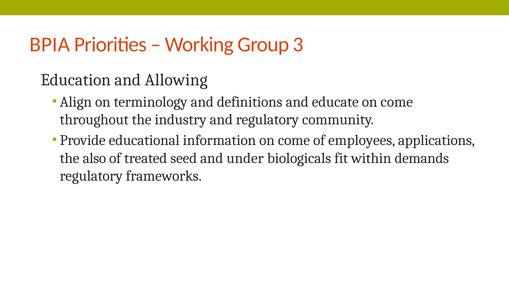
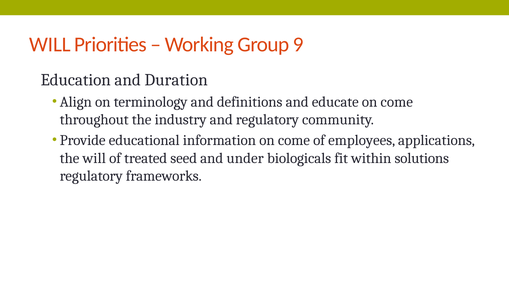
BPIA: BPIA -> WILL (50, 44)
3: 3 -> 9 (298, 44)
Allowing: Allowing -> Duration (176, 80)
the also: also -> will (94, 158)
demands: demands -> solutions (422, 158)
